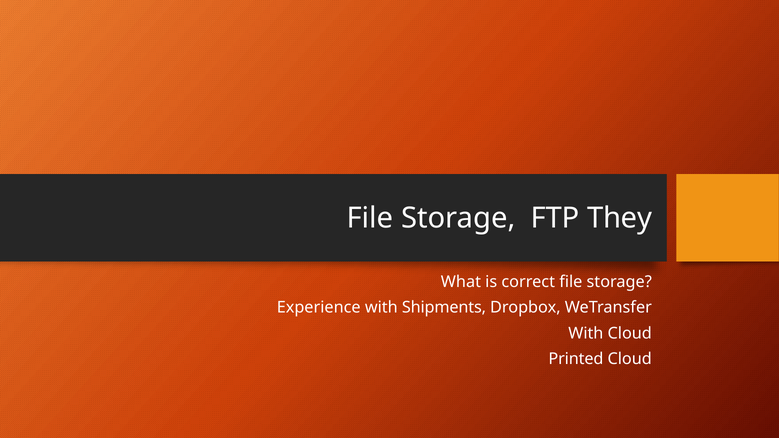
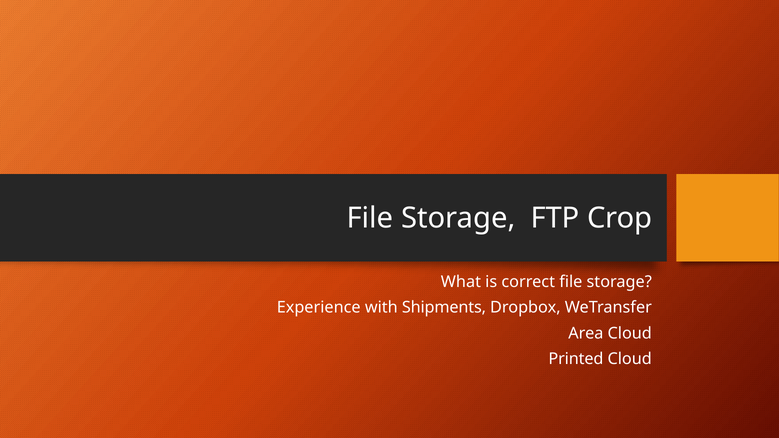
They: They -> Crop (620, 218)
With: With -> Area (586, 333)
